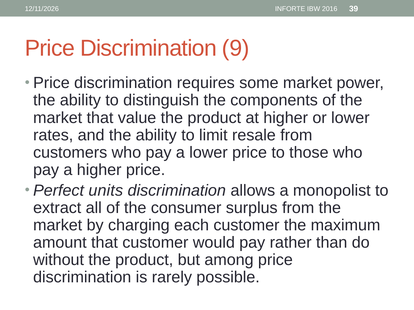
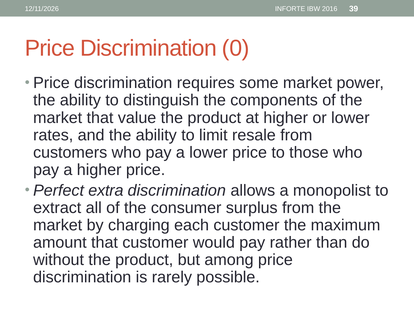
9: 9 -> 0 (236, 48)
units: units -> extra (106, 191)
